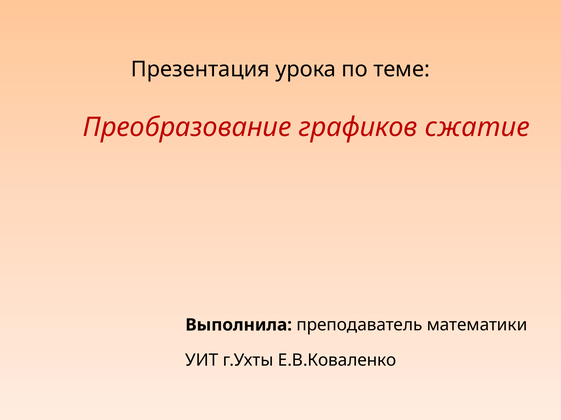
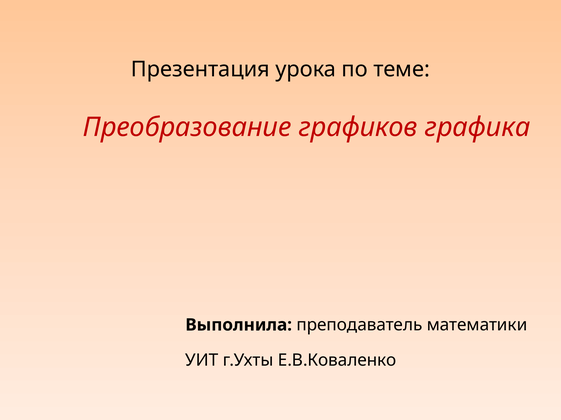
сжатие: сжатие -> графика (478, 127)
